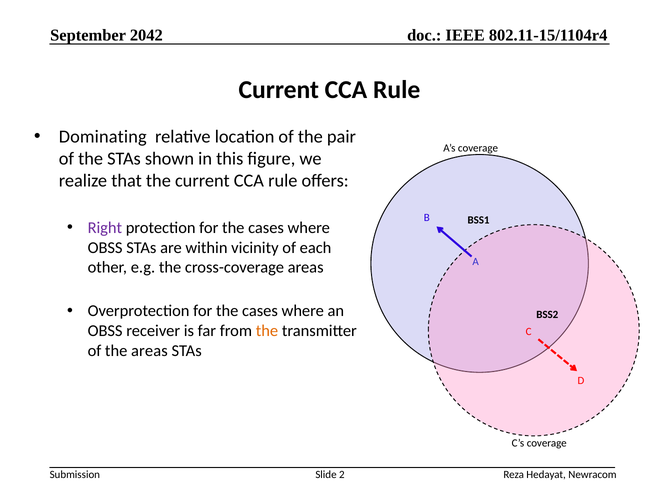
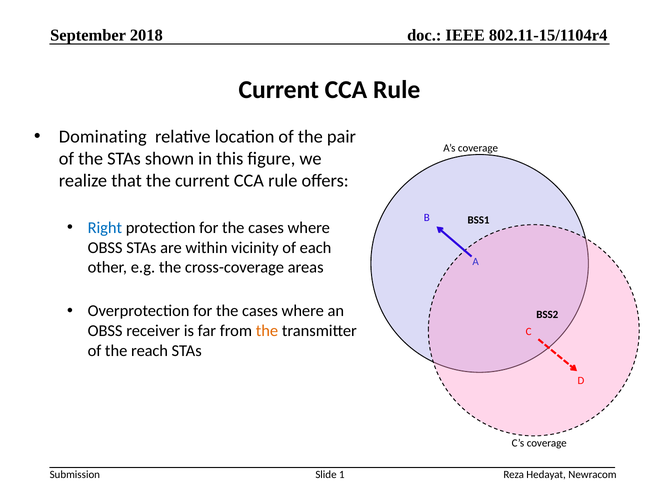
2042: 2042 -> 2018 (146, 35)
Right colour: purple -> blue (105, 227)
the areas: areas -> reach (150, 350)
2: 2 -> 1 (342, 474)
